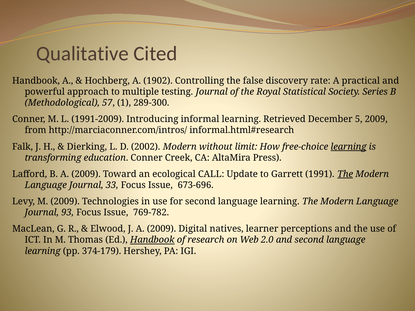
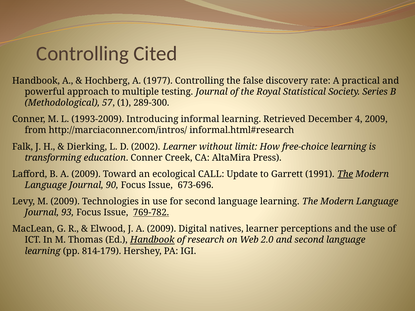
Qualitative: Qualitative -> Controlling (83, 54)
1902: 1902 -> 1977 (158, 81)
1991-2009: 1991-2009 -> 1993-2009 (98, 119)
5: 5 -> 4 (359, 119)
2002 Modern: Modern -> Learner (180, 147)
learning underline: present -> none (349, 147)
33: 33 -> 90 (112, 185)
769-782 underline: none -> present (151, 213)
374-179: 374-179 -> 814-179 (102, 251)
